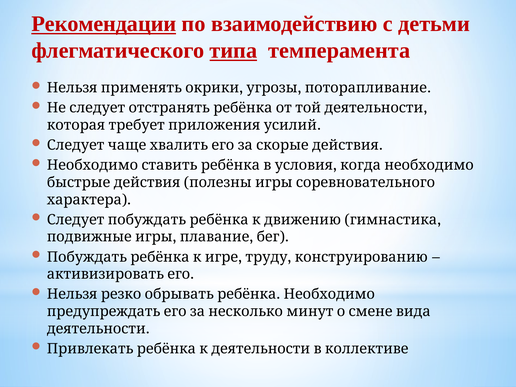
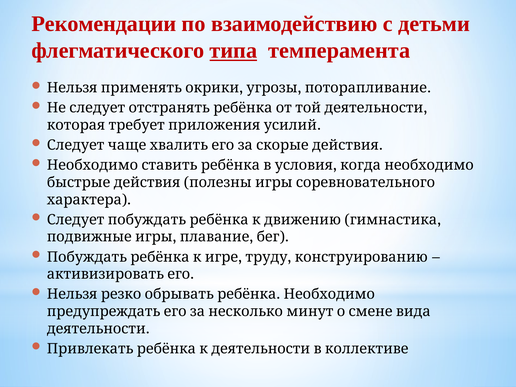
Рекомендации underline: present -> none (104, 24)
